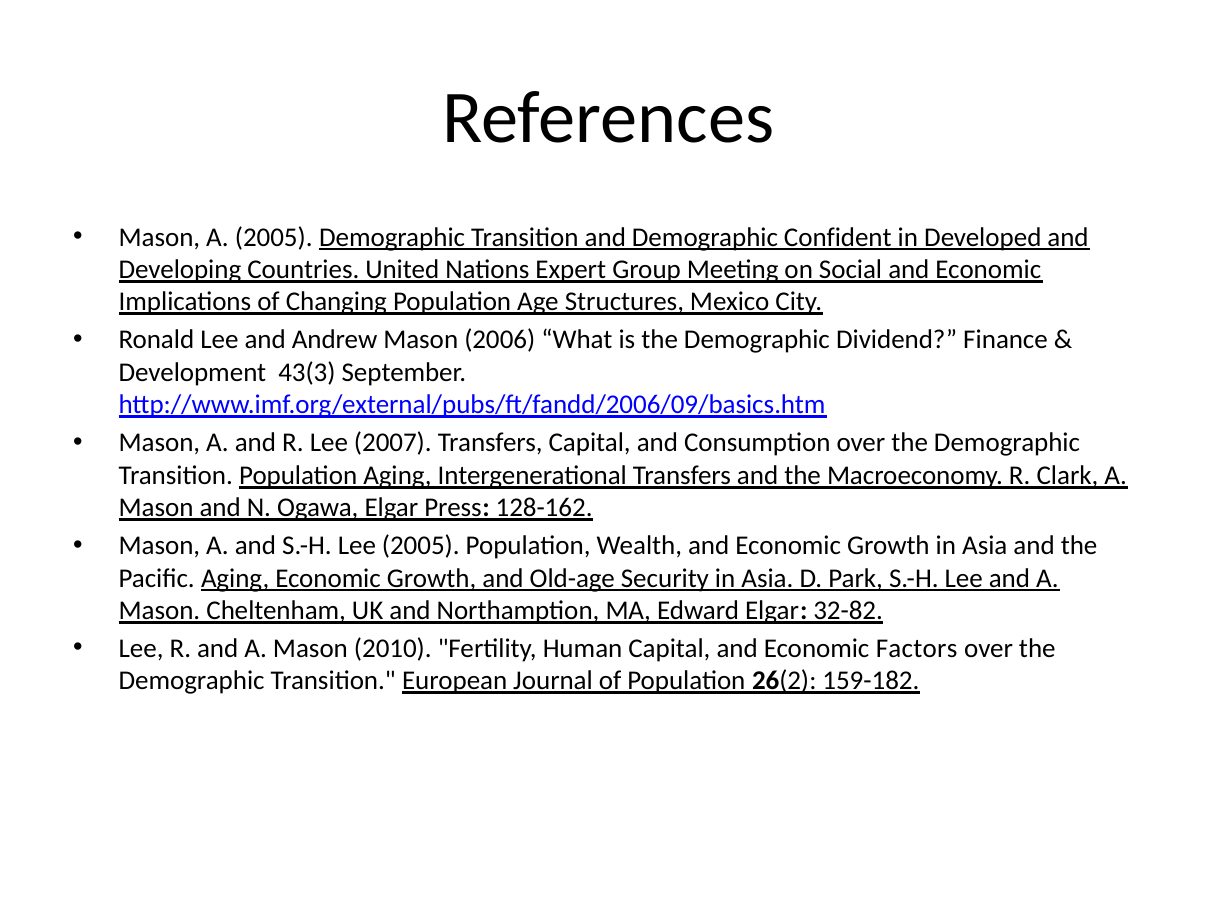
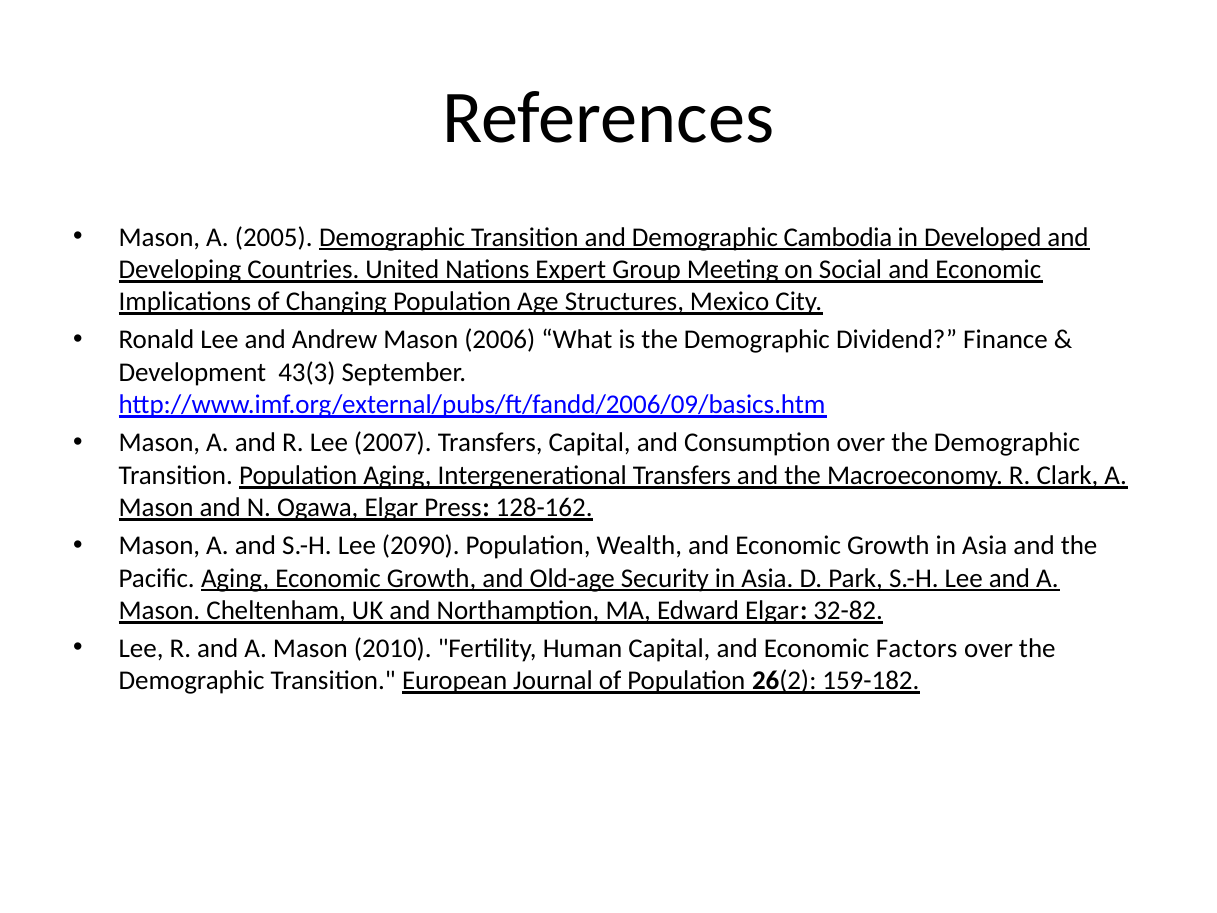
Confident: Confident -> Cambodia (838, 237)
Lee 2005: 2005 -> 2090 (421, 546)
